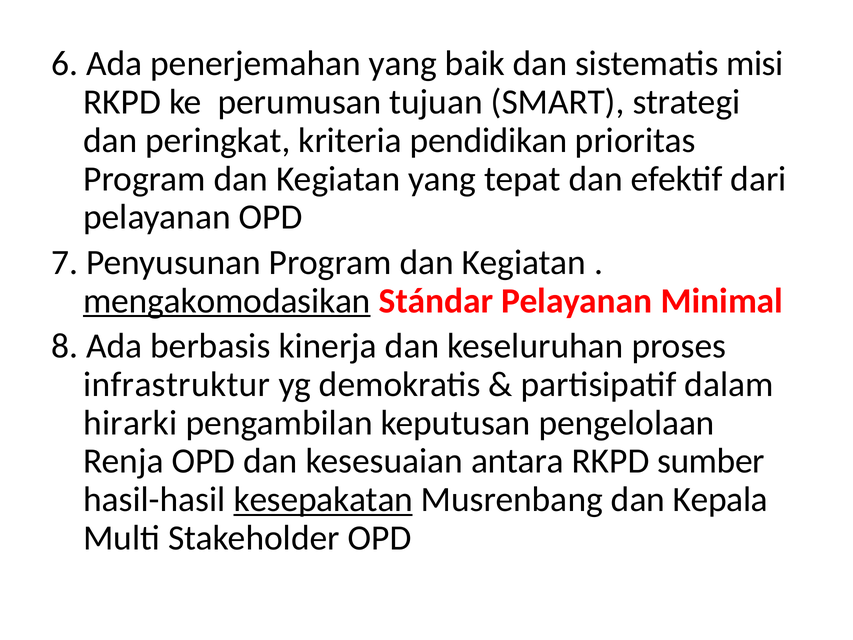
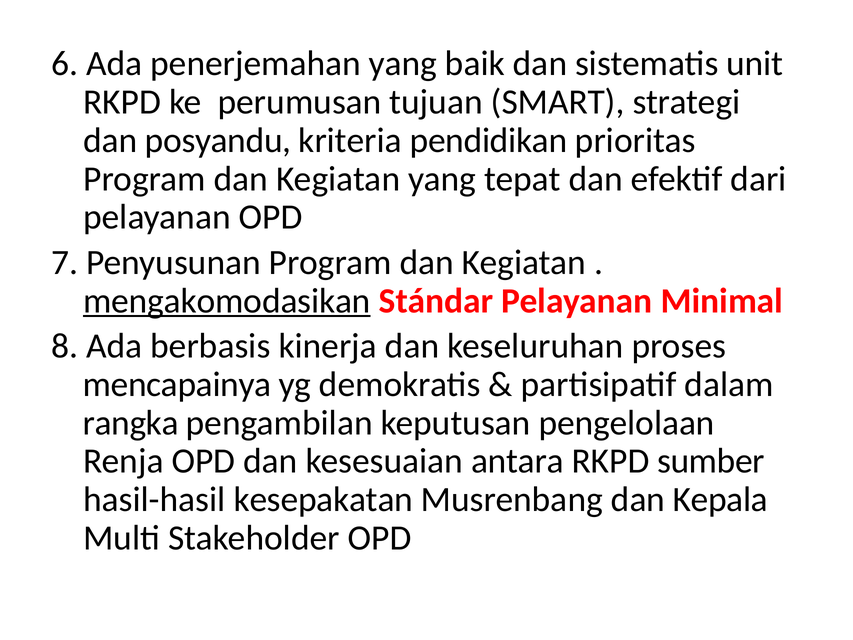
misi: misi -> unit (755, 64)
peringkat: peringkat -> posyandu (218, 140)
infrastruktur: infrastruktur -> mencapainya (177, 384)
hirarki: hirarki -> rangka (131, 423)
kesepakatan underline: present -> none (323, 499)
